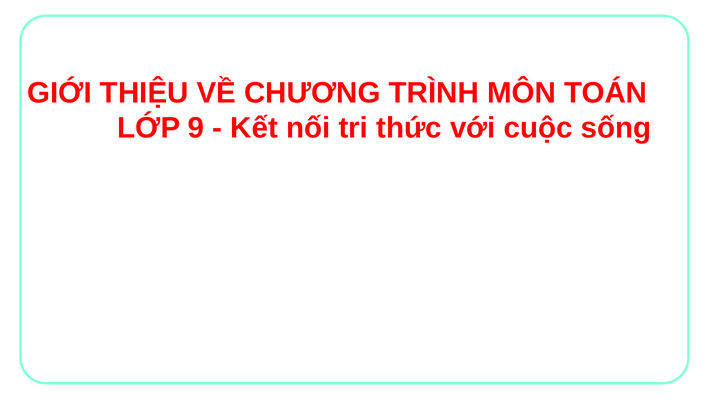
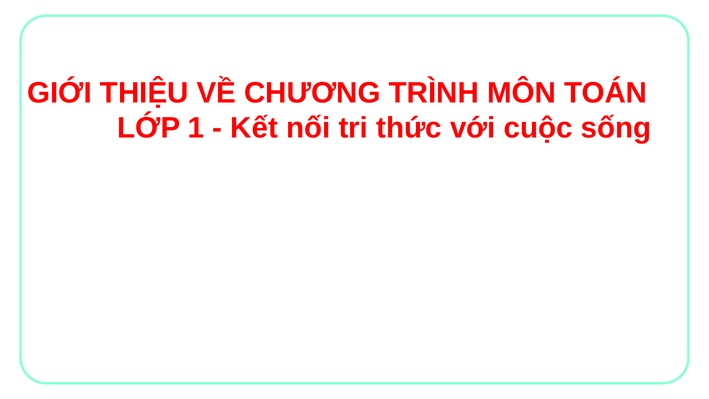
9: 9 -> 1 (196, 128)
